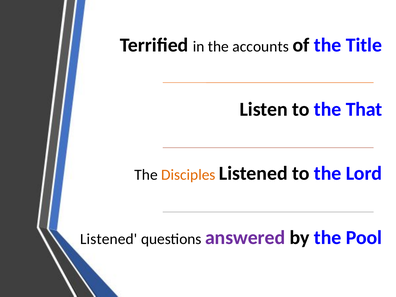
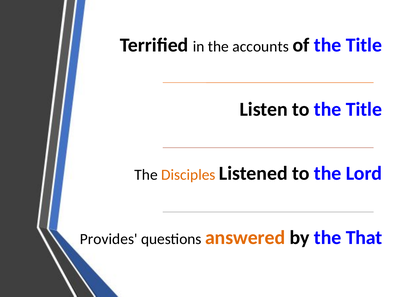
to the That: That -> Title (364, 109)
Listened: Listened -> Provides (109, 239)
answered colour: purple -> orange (245, 238)
Pool: Pool -> That (364, 238)
